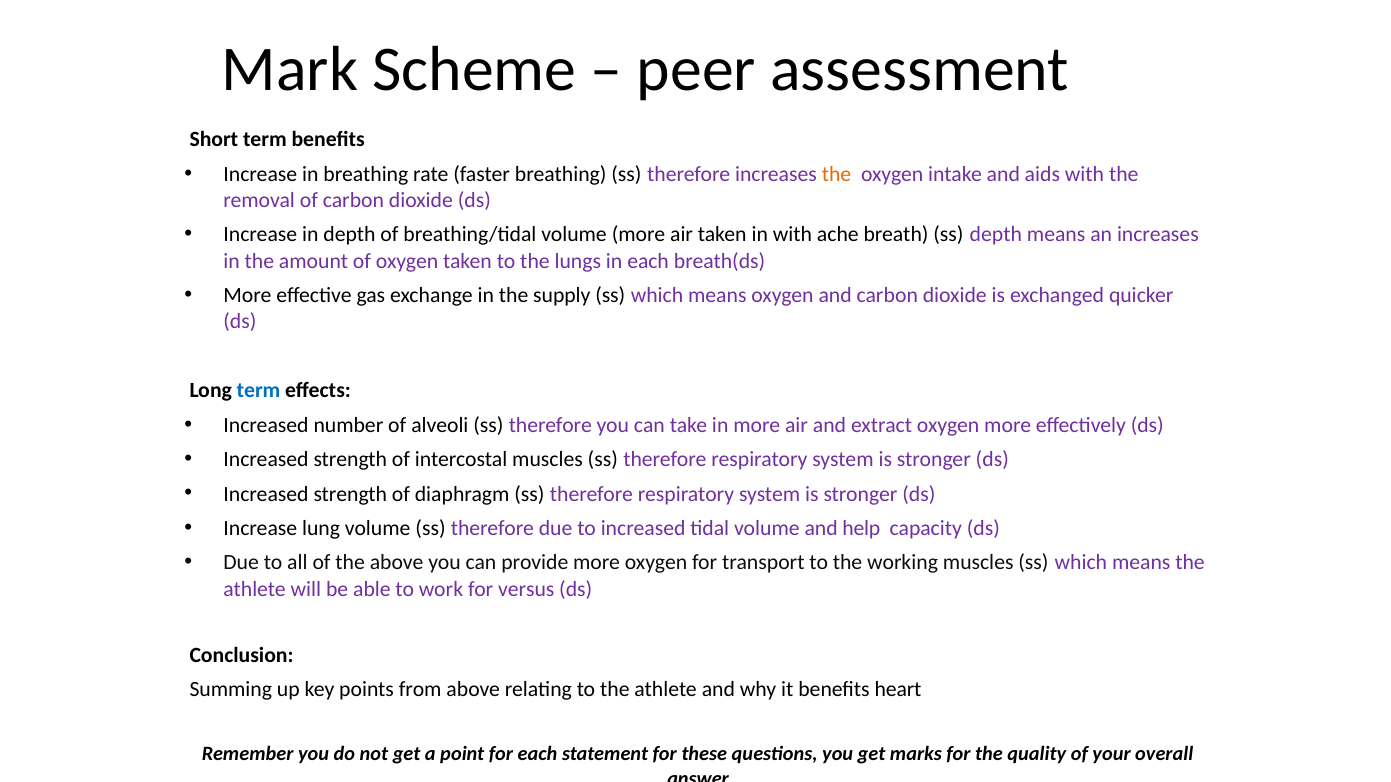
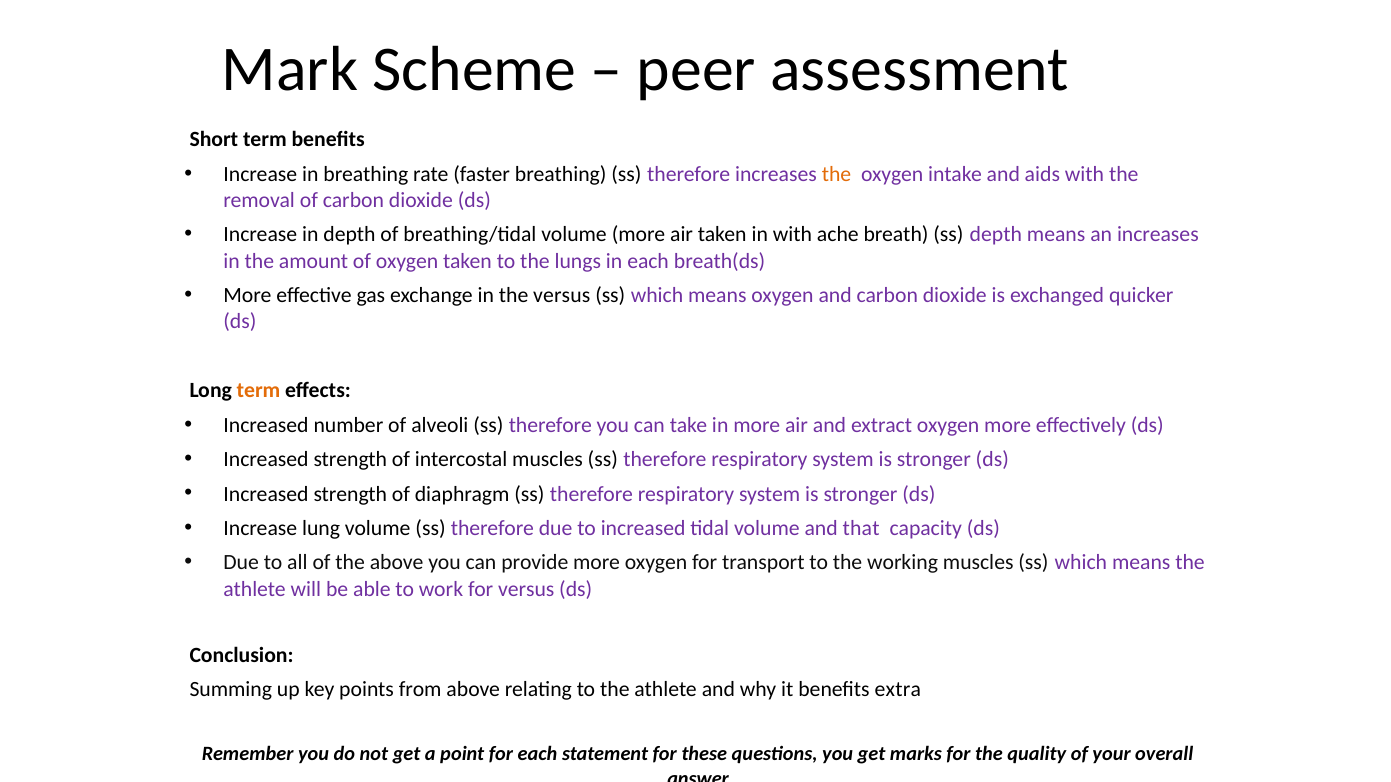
the supply: supply -> versus (562, 296)
term colour: blue -> orange (259, 391)
help: help -> that (861, 529)
heart: heart -> extra (898, 690)
